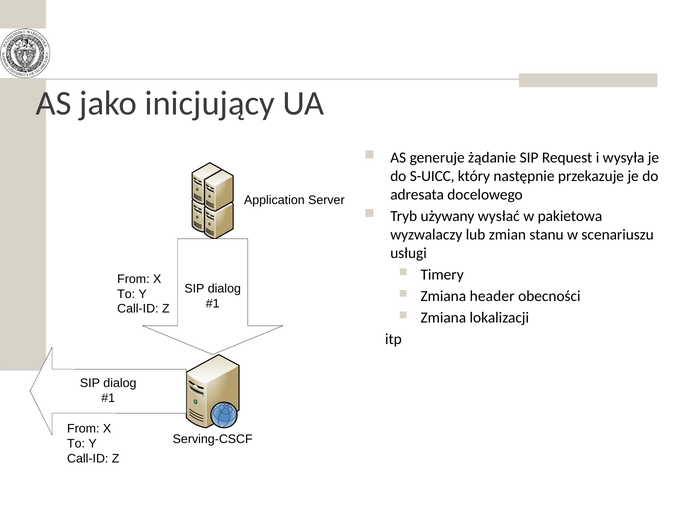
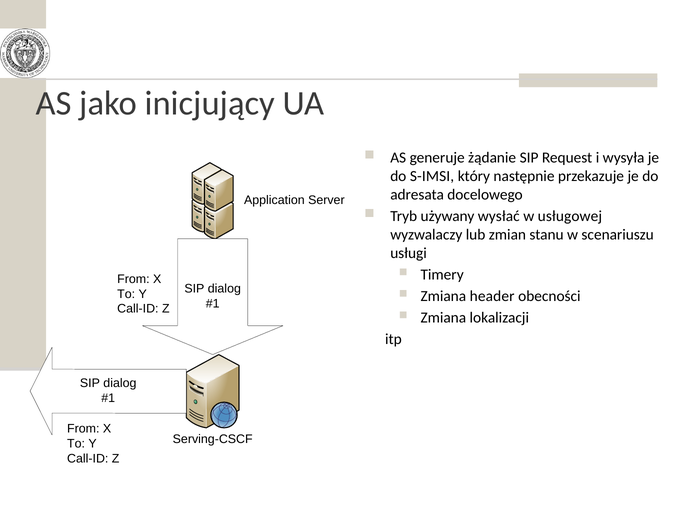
S-UICC: S-UICC -> S-IMSI (432, 176)
pakietowa: pakietowa -> usługowej (570, 216)
